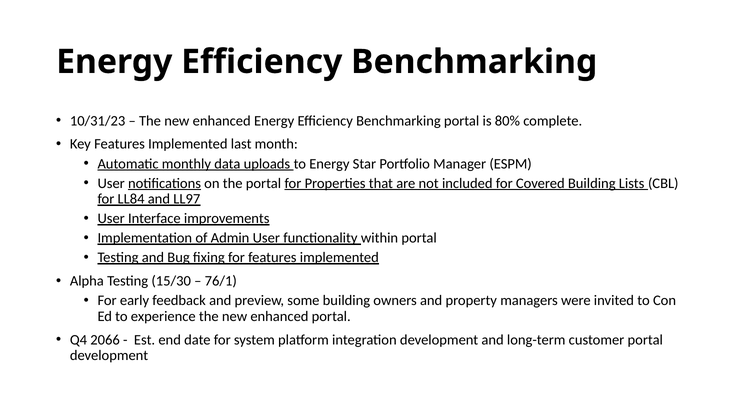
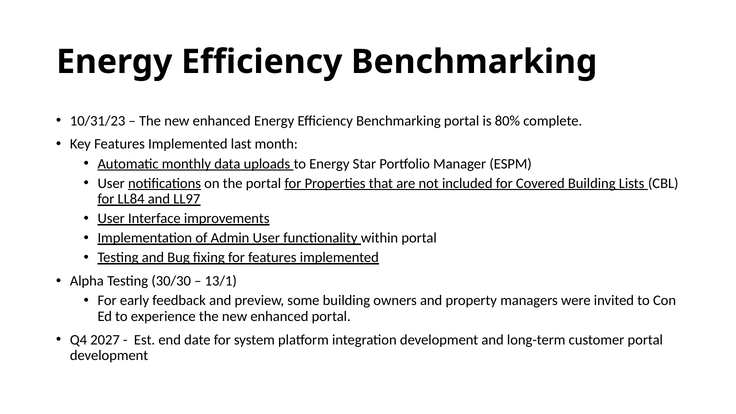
15/30: 15/30 -> 30/30 (171, 281)
76/1: 76/1 -> 13/1 (221, 281)
2066: 2066 -> 2027 (105, 340)
